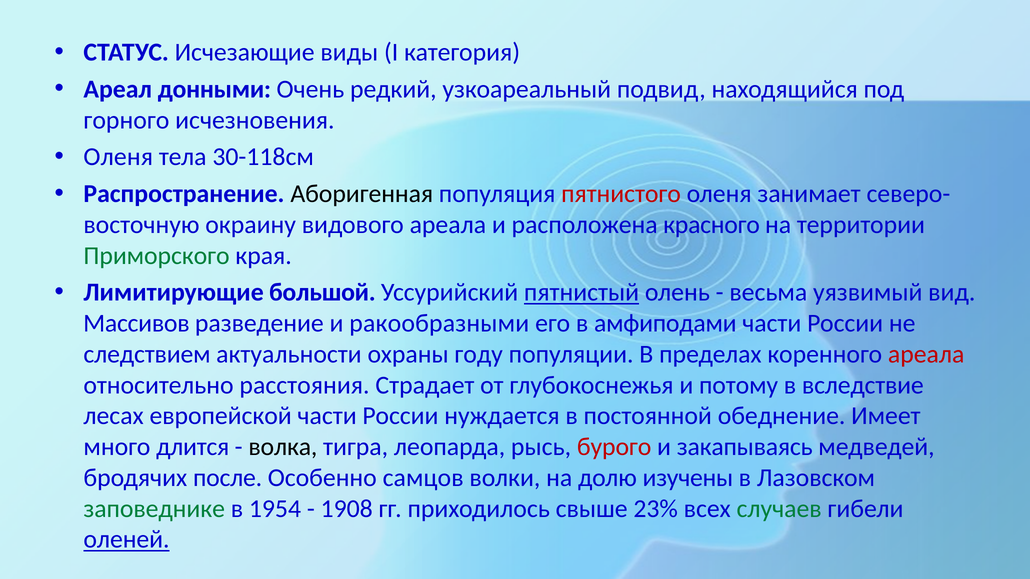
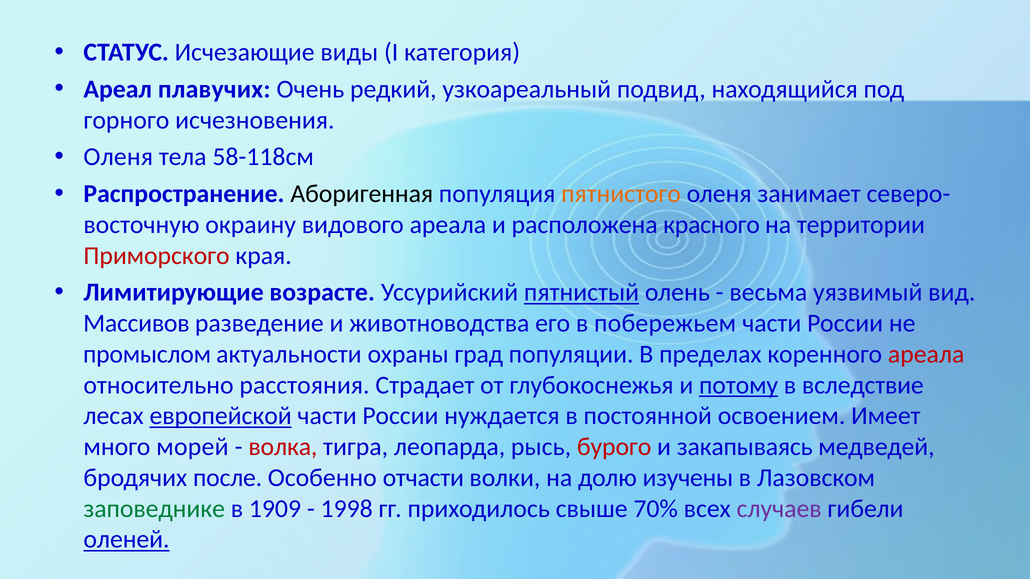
донными: донными -> плавучих (214, 89)
30-118см: 30-118см -> 58-118см (263, 157)
пятнистого colour: red -> orange (621, 194)
Приморского colour: green -> red (157, 256)
большой: большой -> возрасте (322, 293)
ракообразными: ракообразными -> животноводства (439, 324)
амфиподами: амфиподами -> побережьем (665, 324)
следствием: следствием -> промыслом (147, 354)
году: году -> град (479, 354)
потому underline: none -> present (739, 385)
европейской underline: none -> present (221, 416)
обеднение: обеднение -> освоением (782, 416)
длится: длится -> морей (192, 447)
волка colour: black -> red (283, 447)
самцов: самцов -> отчасти (423, 478)
1954: 1954 -> 1909 (275, 509)
1908: 1908 -> 1998 (347, 509)
23%: 23% -> 70% (656, 509)
случаев colour: green -> purple (779, 509)
